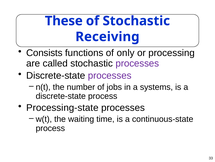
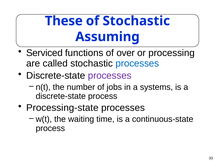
Receiving: Receiving -> Assuming (107, 37)
Consists: Consists -> Serviced (44, 53)
only: only -> over (126, 53)
processes colour: purple -> blue (137, 63)
